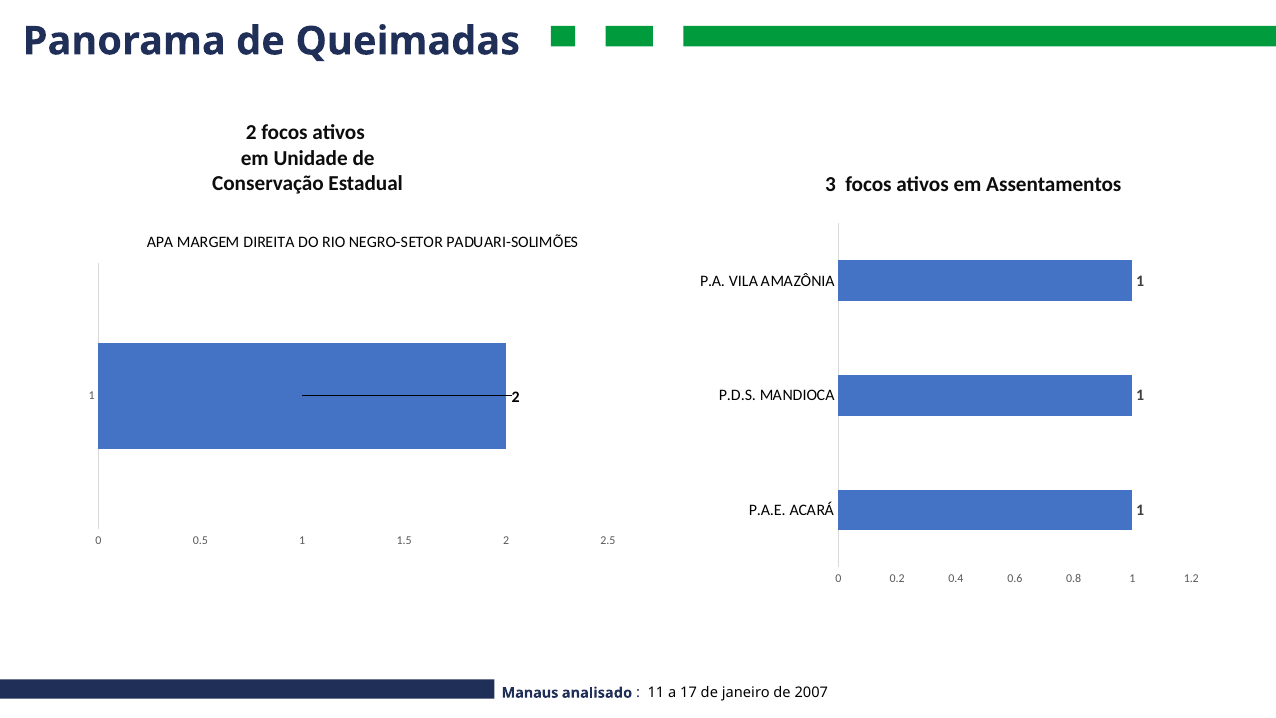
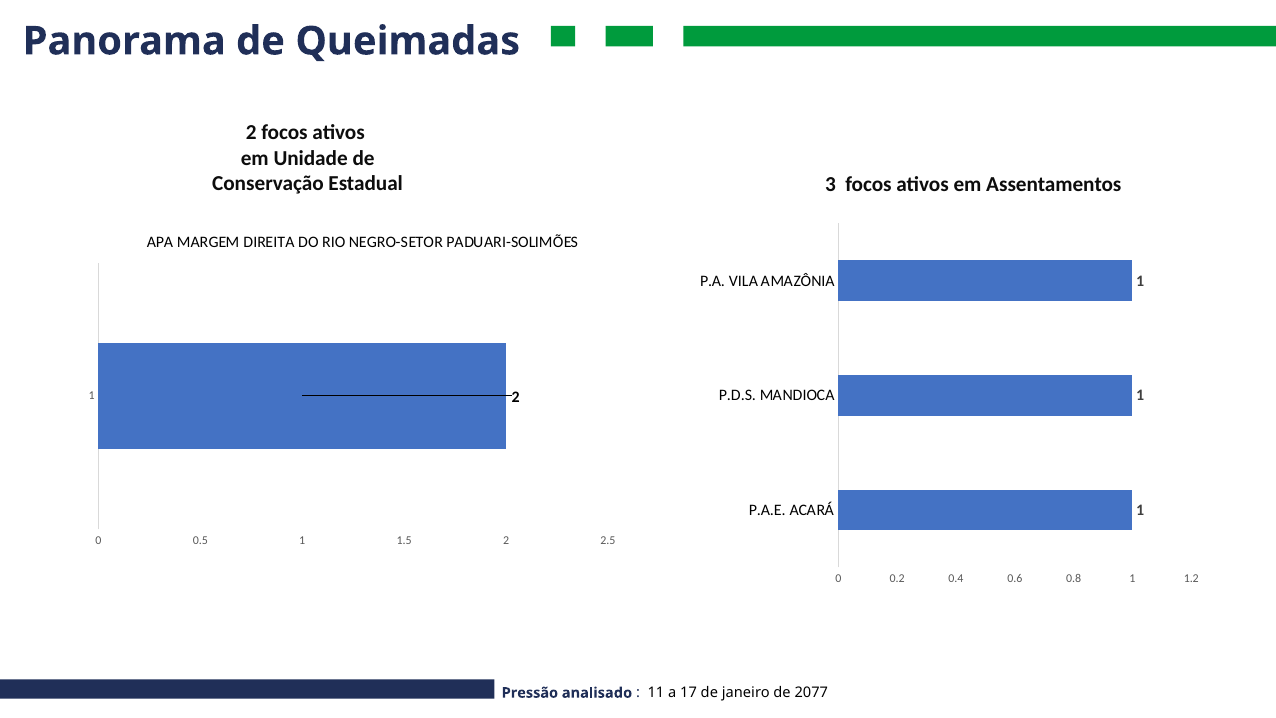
Manaus: Manaus -> Pressão (530, 693)
2007: 2007 -> 2077 (811, 693)
